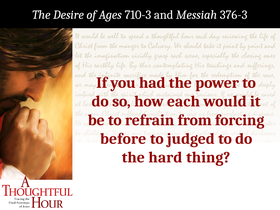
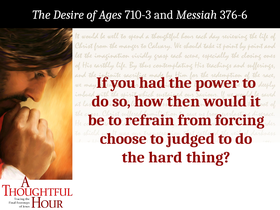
376-3: 376-3 -> 376-6 (234, 15)
each: each -> then (183, 101)
before: before -> choose (123, 139)
